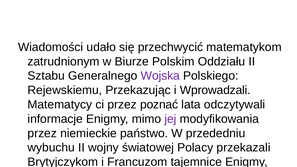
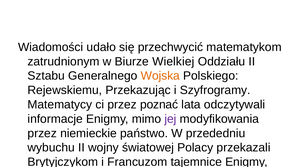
Biurze Polskim: Polskim -> Wielkiej (173, 61)
Wojska colour: purple -> orange (160, 76)
Wprowadzali: Wprowadzali -> Szyfrogramy (215, 90)
